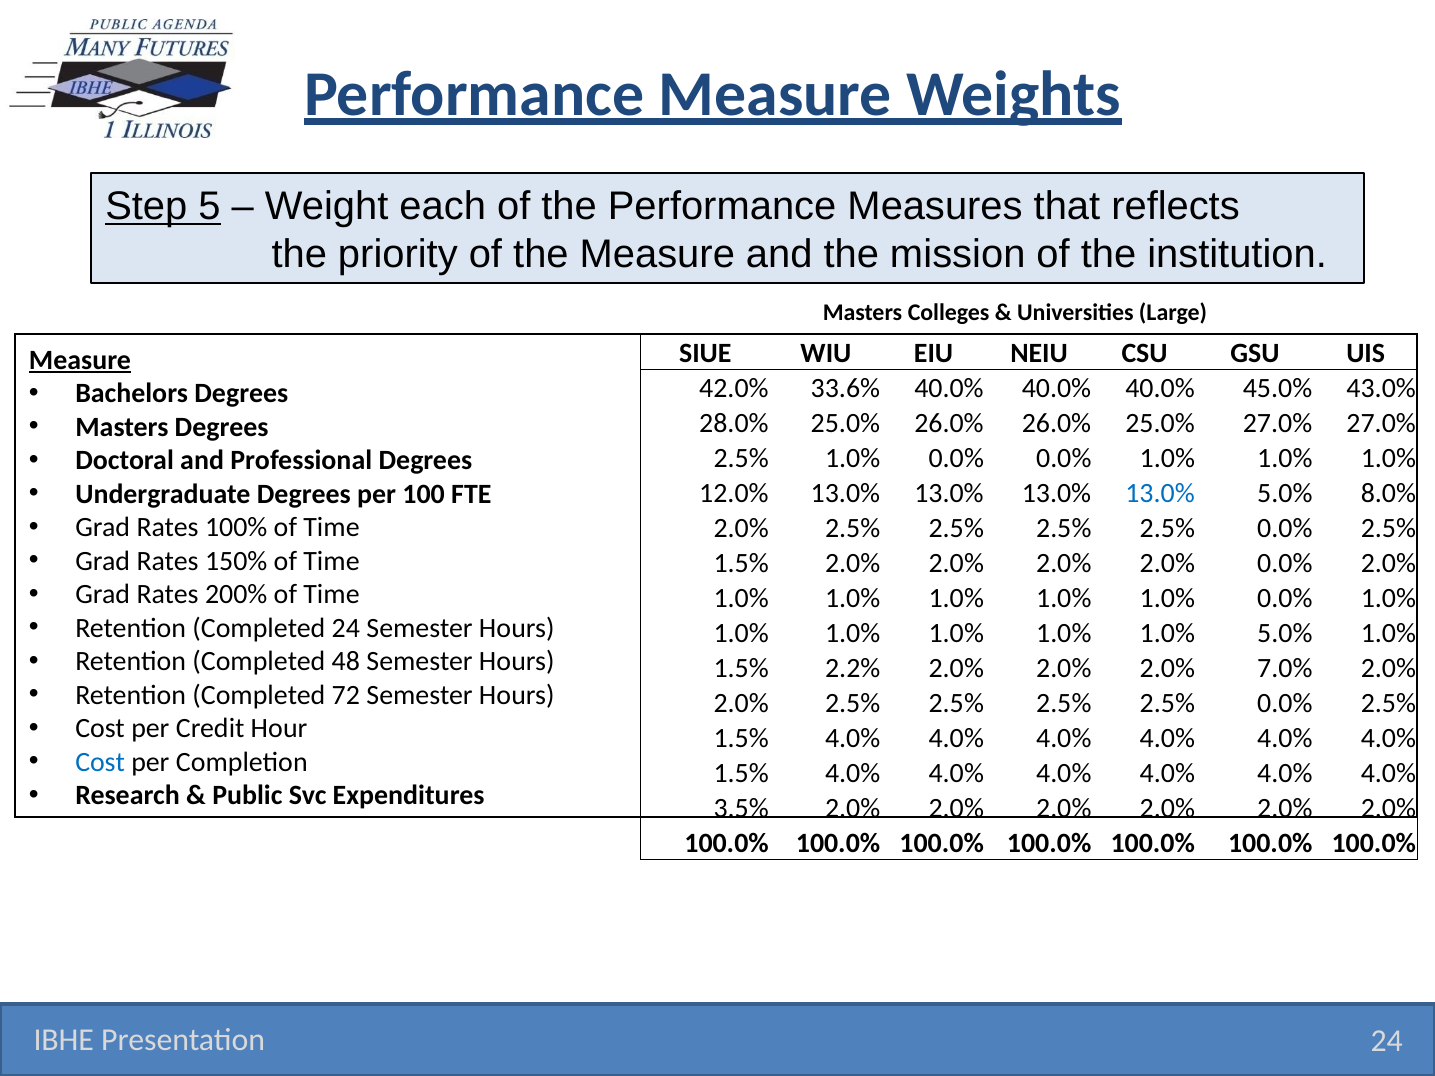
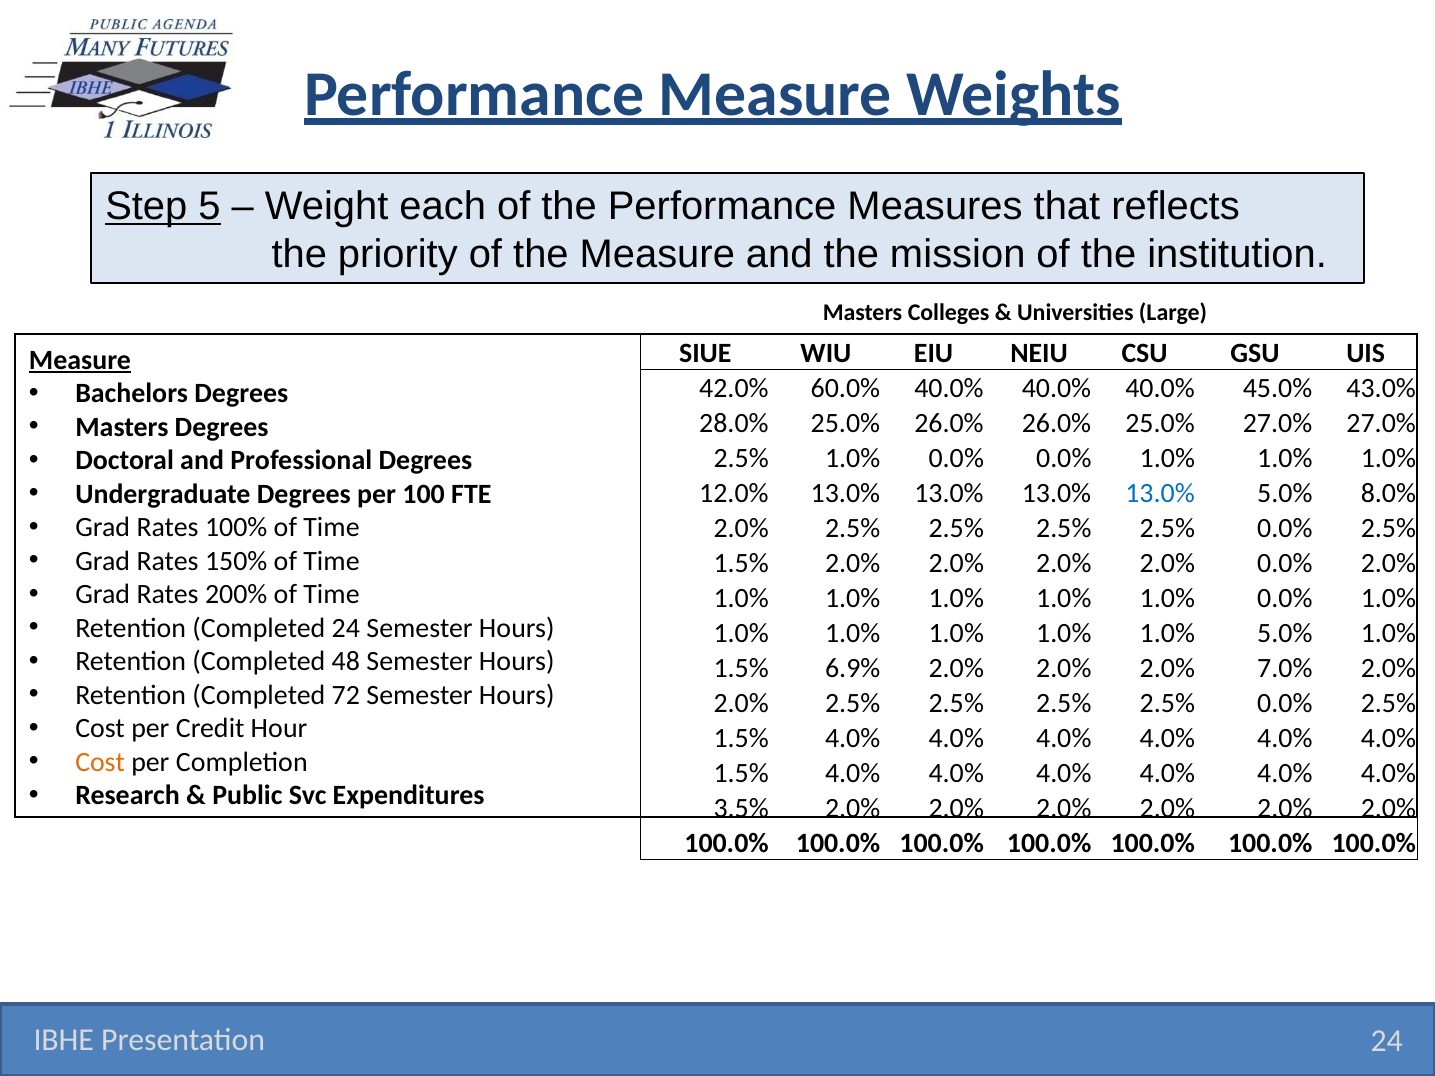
33.6%: 33.6% -> 60.0% (845, 388)
2.2%: 2.2% -> 6.9% (853, 669)
Cost colour: blue -> orange (100, 762)
